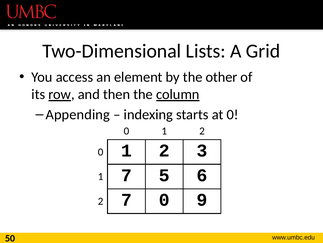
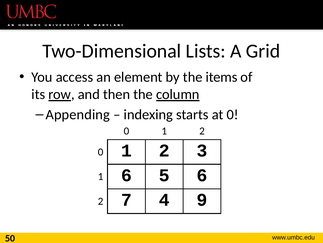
other: other -> items (222, 77)
1 7: 7 -> 6 (126, 175)
7 0: 0 -> 4 (164, 199)
